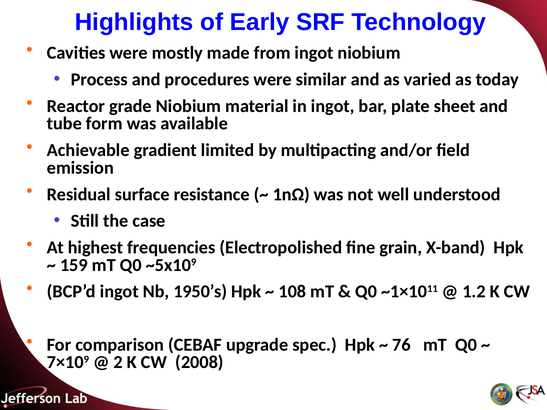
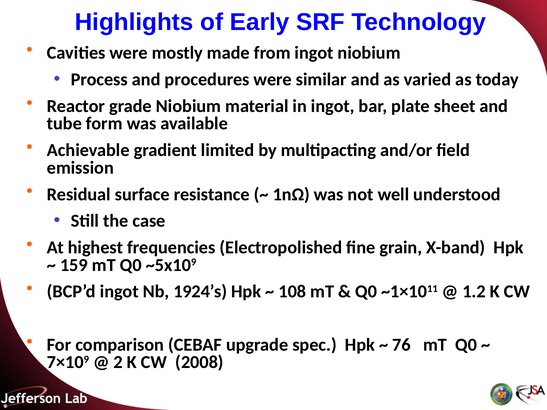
1950’s: 1950’s -> 1924’s (200, 292)
